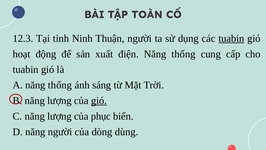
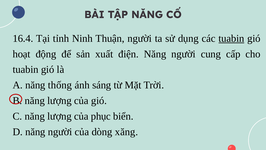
TẬP TOÀN: TOÀN -> NĂNG (147, 15)
12.3: 12.3 -> 16.4 (23, 38)
điện Năng thống: thống -> người (184, 54)
gió underline: present -> none (99, 100)
dùng: dùng -> xăng (126, 131)
